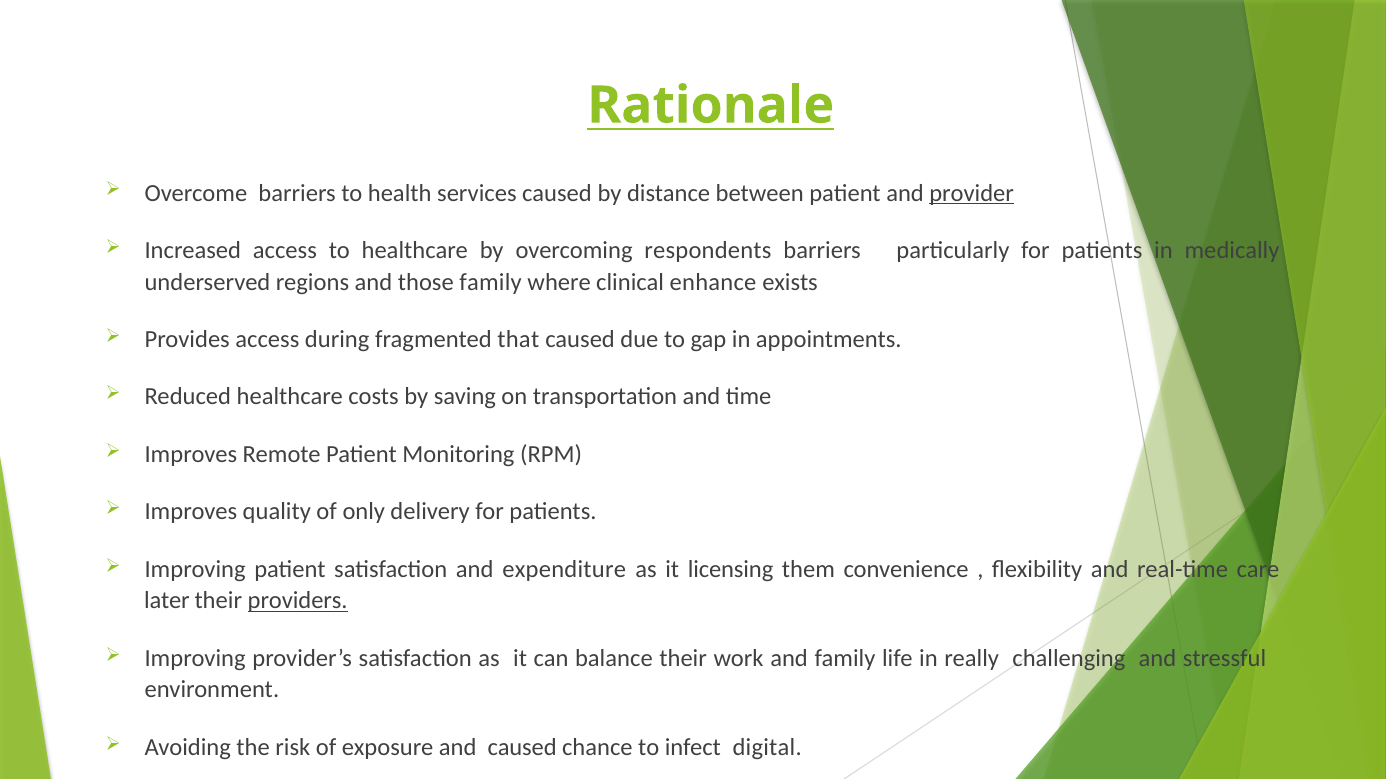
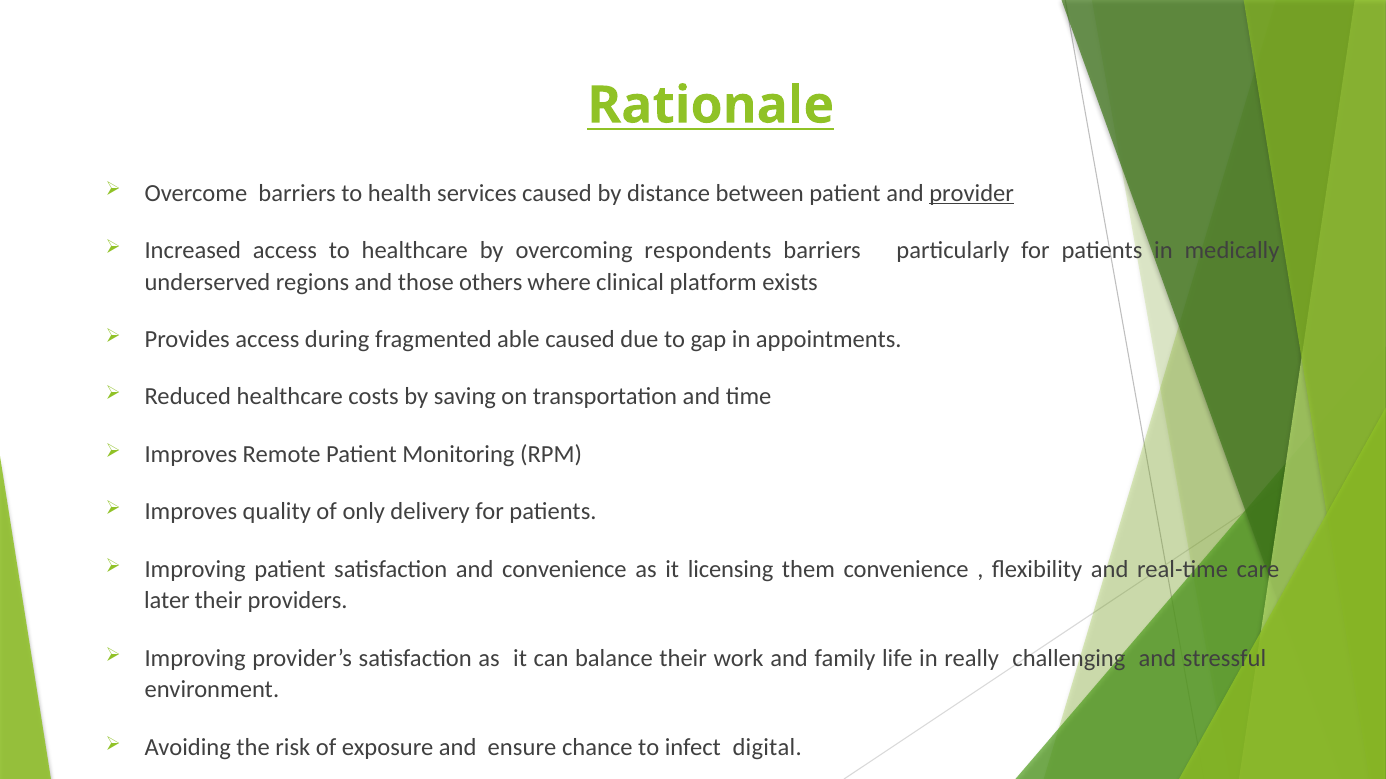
those family: family -> others (491, 282)
enhance: enhance -> platform (713, 282)
that: that -> able (518, 340)
and expenditure: expenditure -> convenience (564, 570)
providers underline: present -> none (298, 601)
and caused: caused -> ensure (522, 748)
